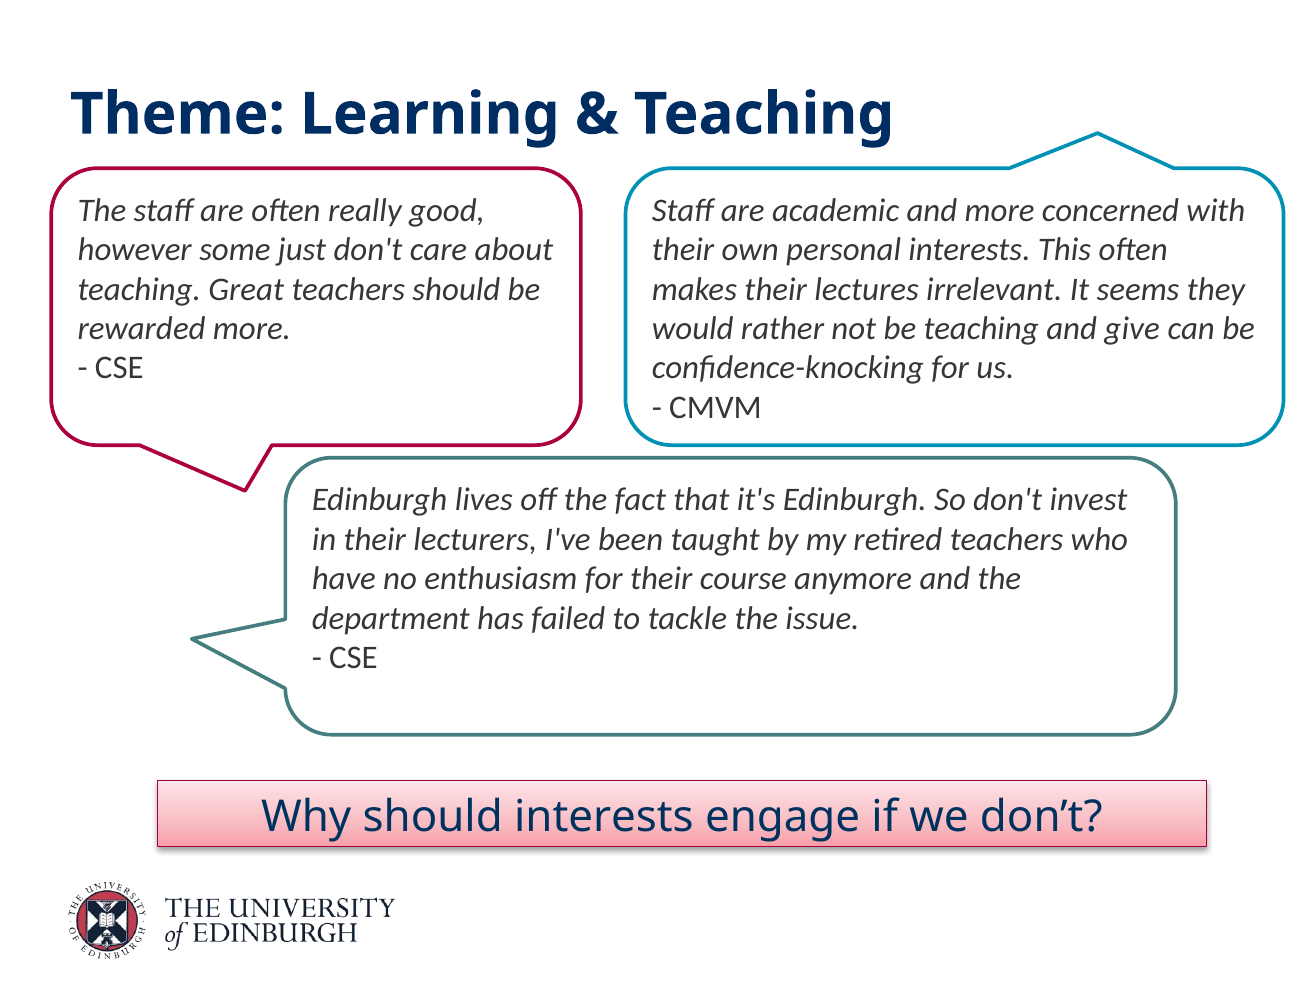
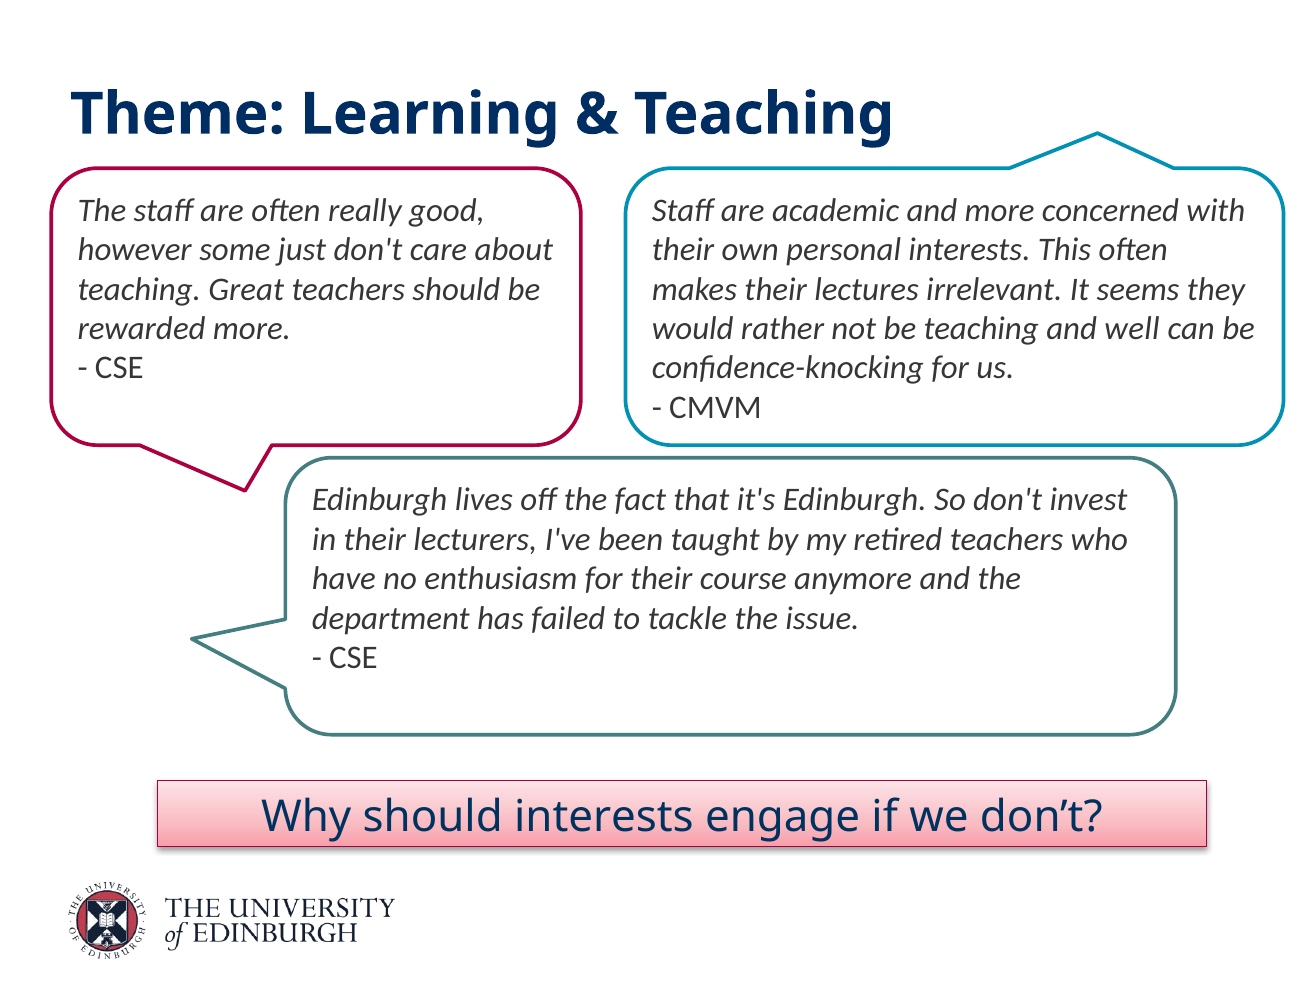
give: give -> well (1132, 329)
